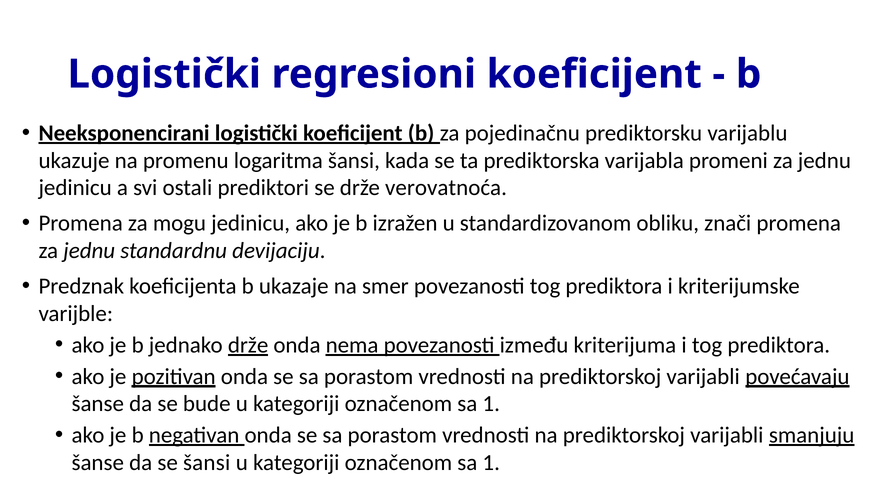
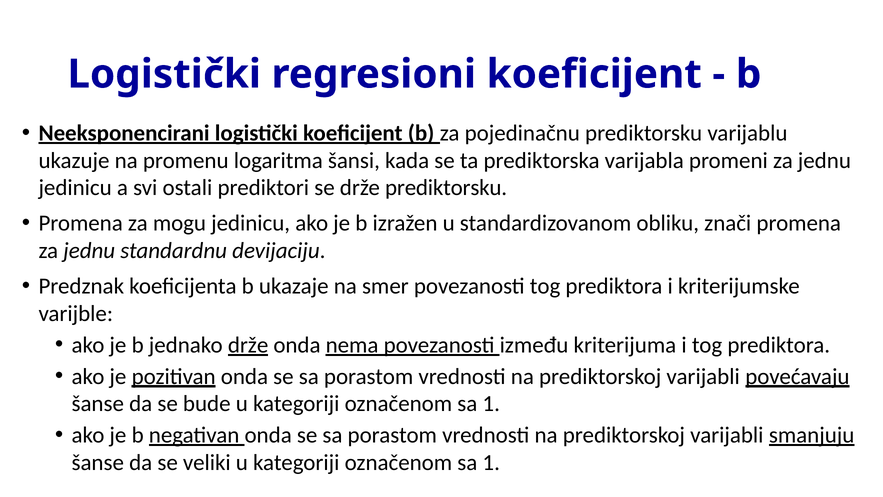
drže verovatnoća: verovatnoća -> prediktorsku (446, 188)
se šansi: šansi -> veliki (207, 462)
